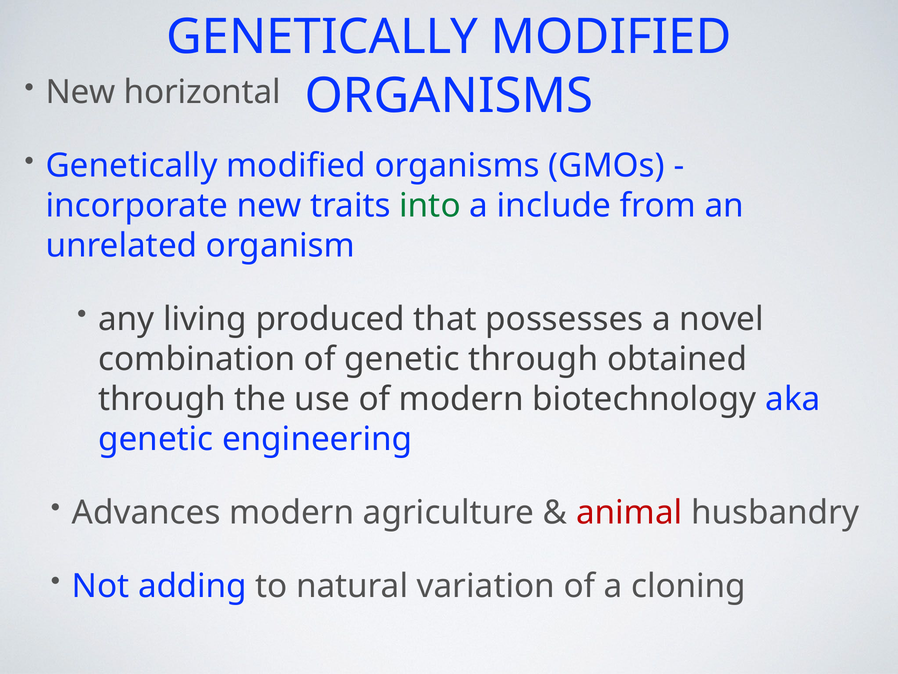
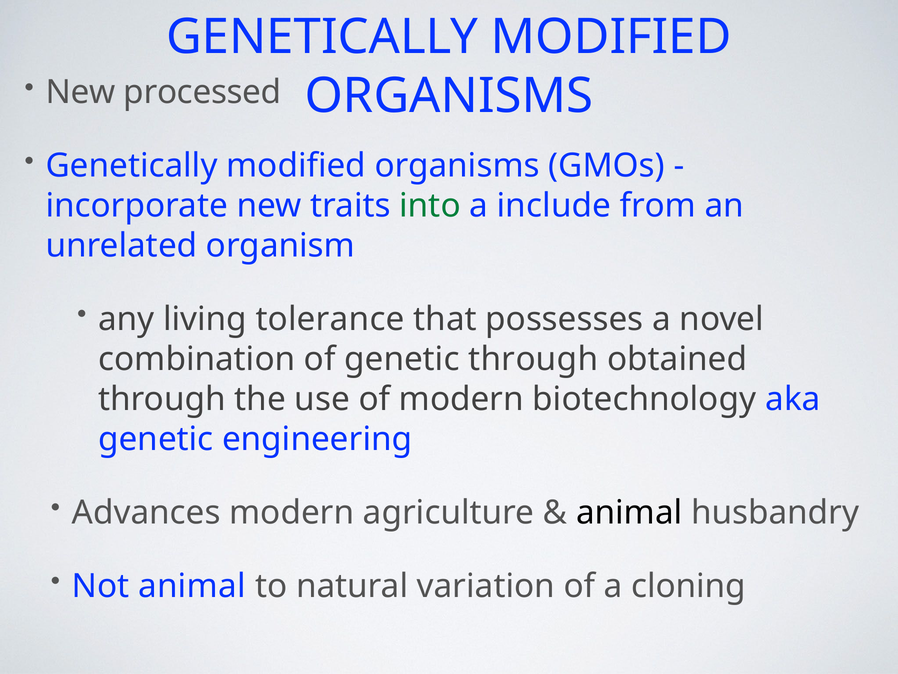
horizontal: horizontal -> processed (202, 92)
produced: produced -> tolerance (330, 319)
animal colour: red -> black (629, 512)
Not adding: adding -> animal (192, 586)
